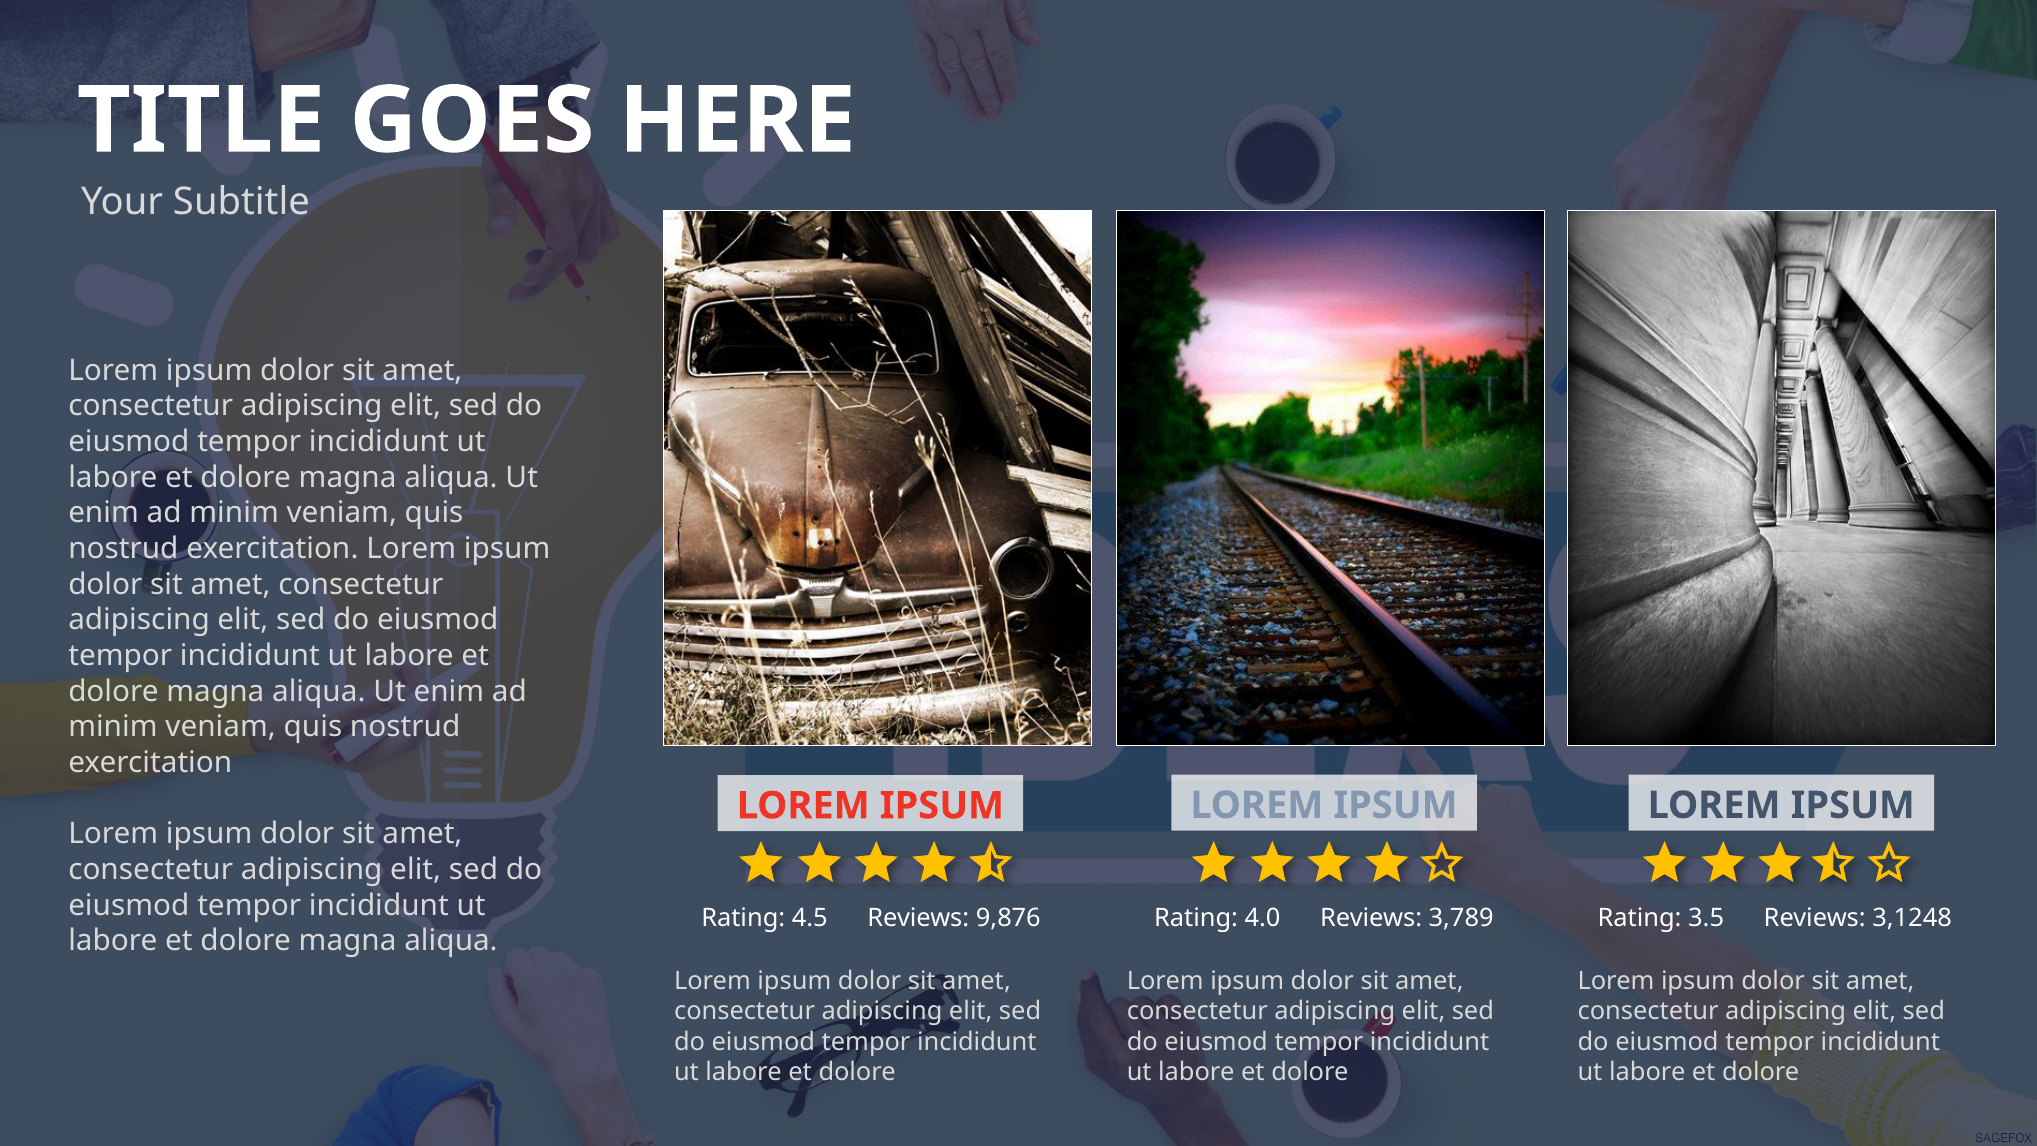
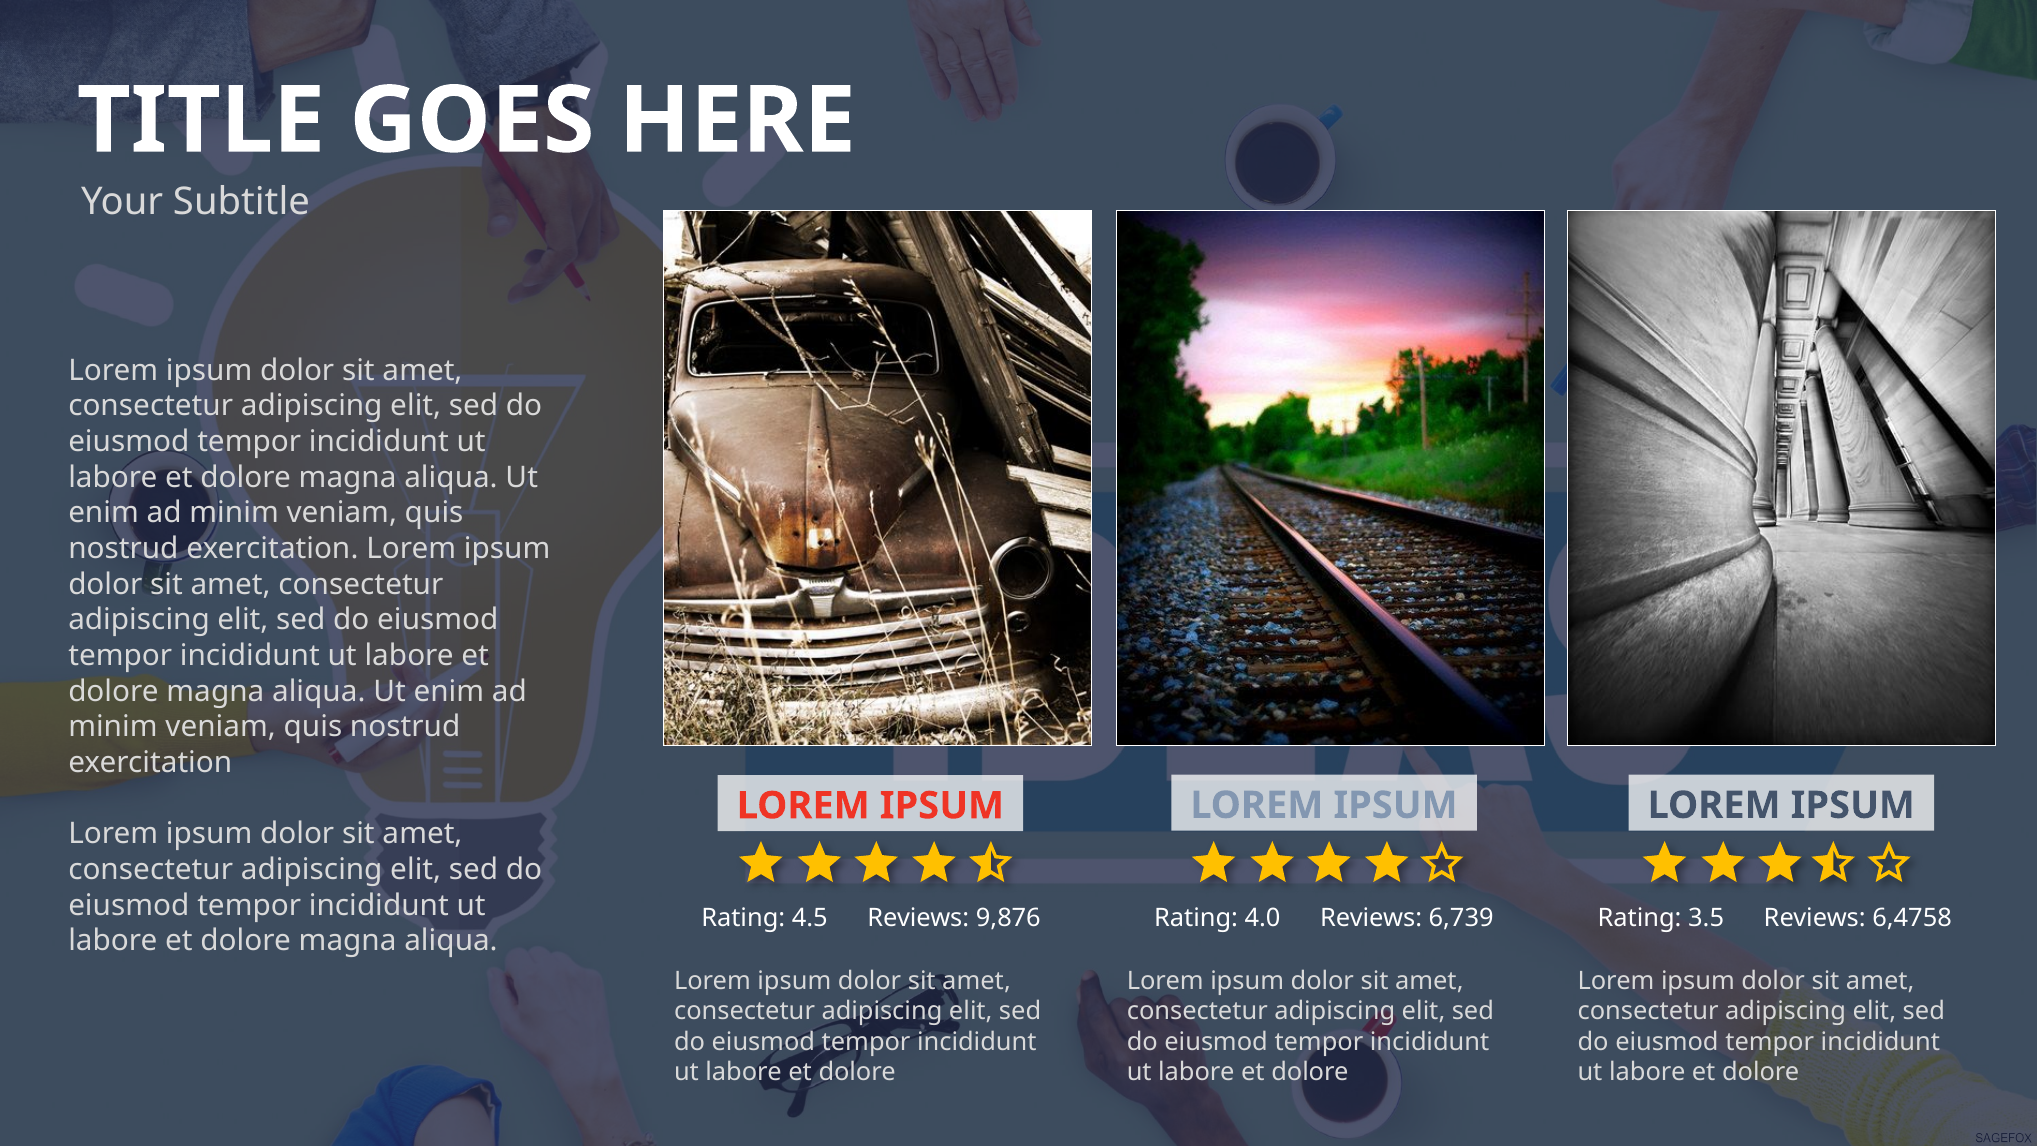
3,789: 3,789 -> 6,739 (1461, 918)
3,1248: 3,1248 -> 6,4758 (1912, 918)
